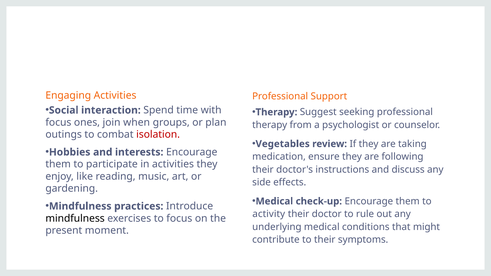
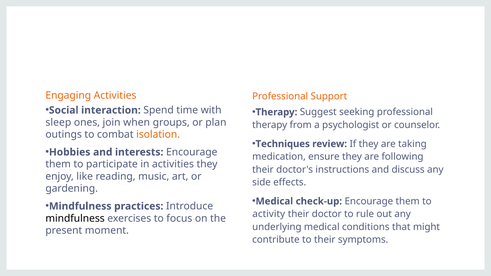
focus: focus -> sleep (58, 122)
isolation colour: red -> orange (158, 135)
Vegetables: Vegetables -> Techniques (283, 144)
